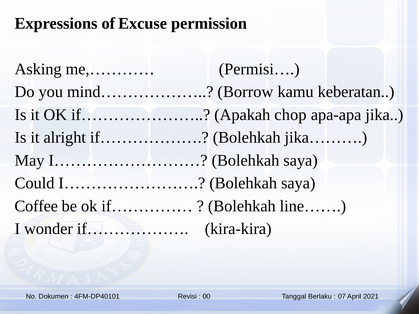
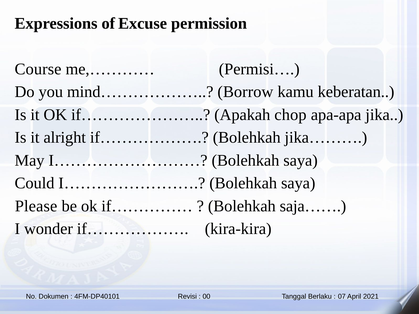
Asking: Asking -> Course (38, 69)
Coffee: Coffee -> Please (36, 206)
line……: line…… -> saja…… (313, 206)
